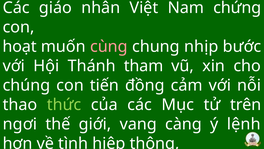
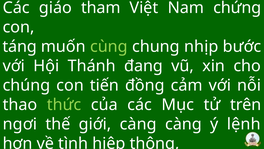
nhân: nhân -> tham (101, 8)
hoạt: hoạt -> táng (20, 46)
cùng colour: pink -> light green (109, 46)
tham: tham -> đang (144, 66)
giới vang: vang -> càng (138, 124)
